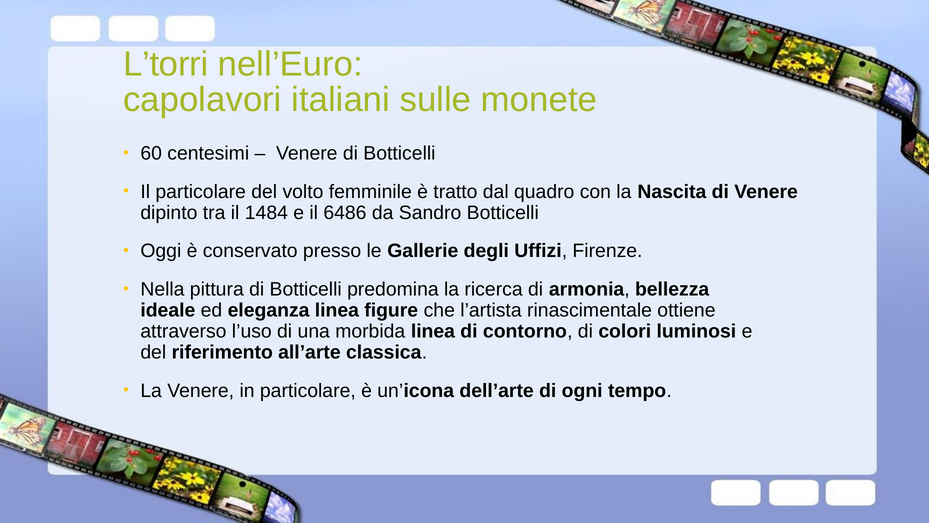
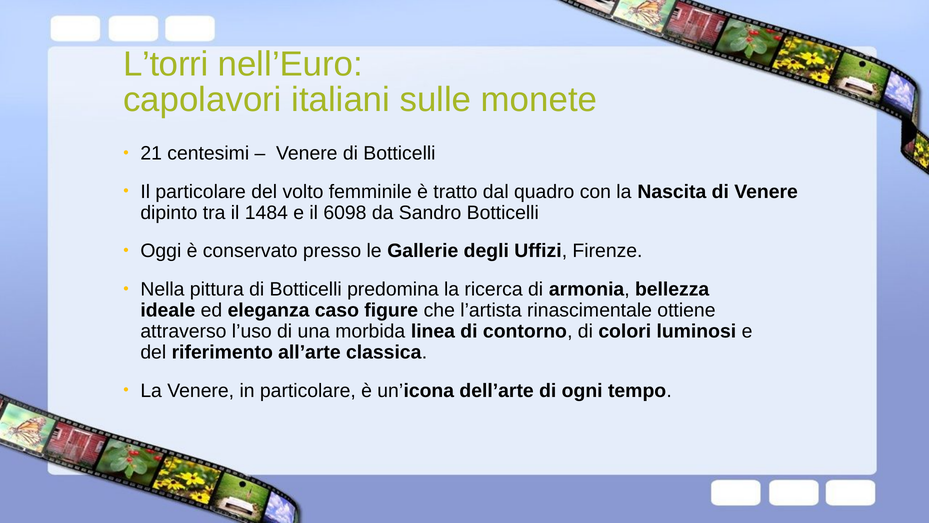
60: 60 -> 21 (151, 153)
6486: 6486 -> 6098 (345, 213)
eleganza linea: linea -> caso (337, 310)
